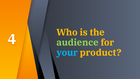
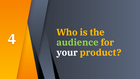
your colour: light blue -> white (67, 52)
